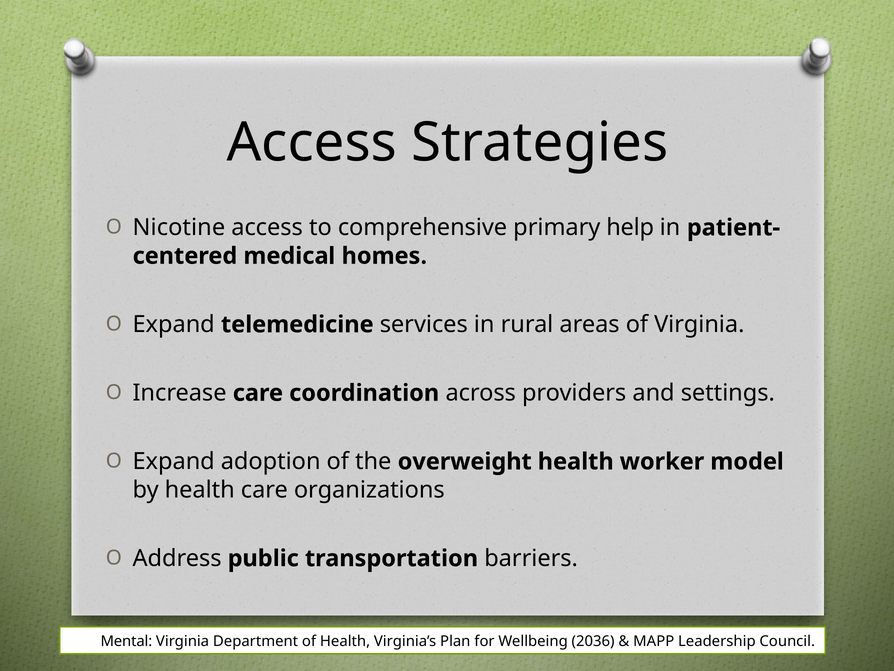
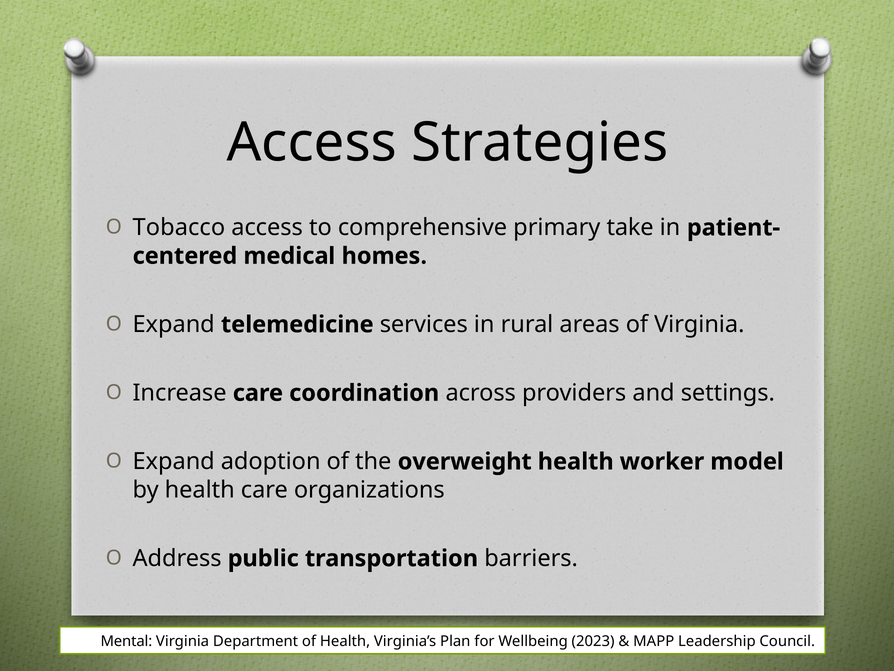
Nicotine: Nicotine -> Tobacco (179, 227)
help: help -> take (630, 227)
2036: 2036 -> 2023 (593, 641)
